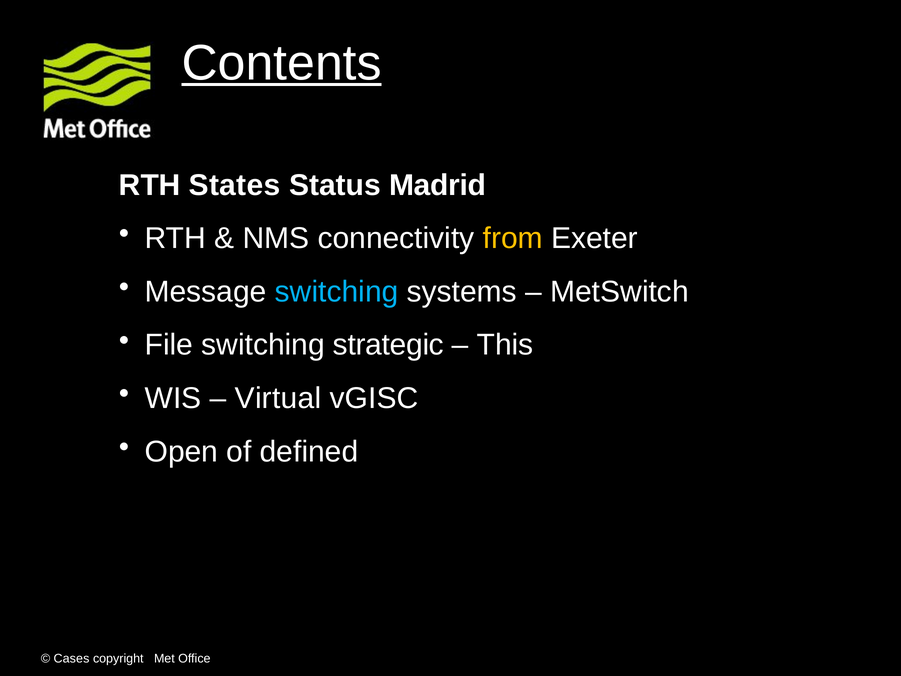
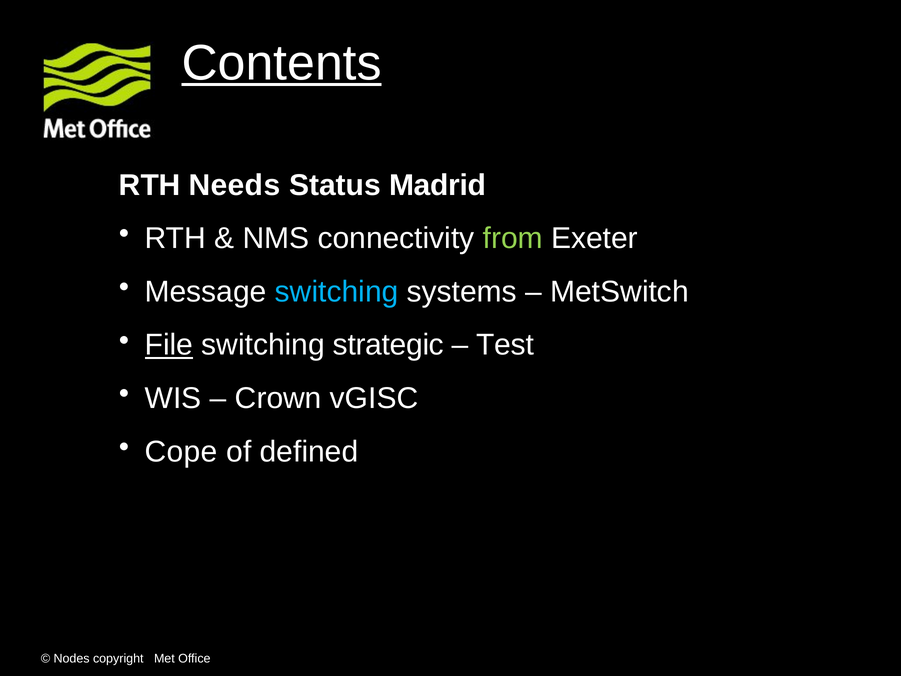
States: States -> Needs (235, 185)
from colour: yellow -> light green (513, 238)
File underline: none -> present (169, 345)
This: This -> Test (505, 345)
Virtual: Virtual -> Crown (278, 398)
Open: Open -> Cope (181, 452)
Cases: Cases -> Nodes (72, 659)
